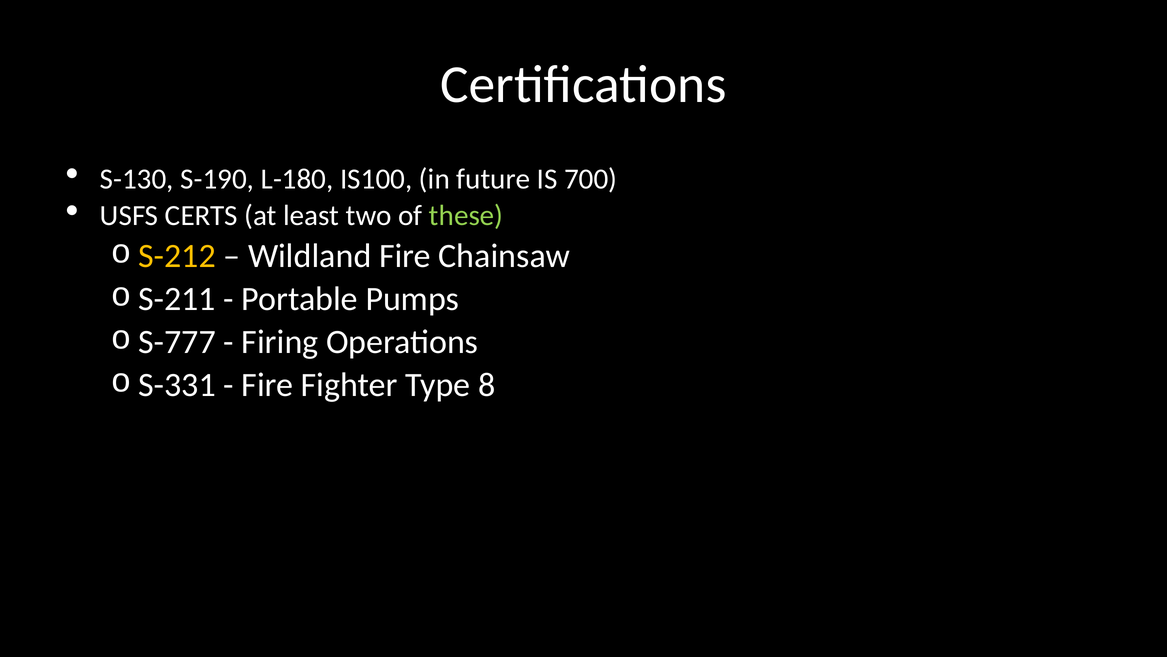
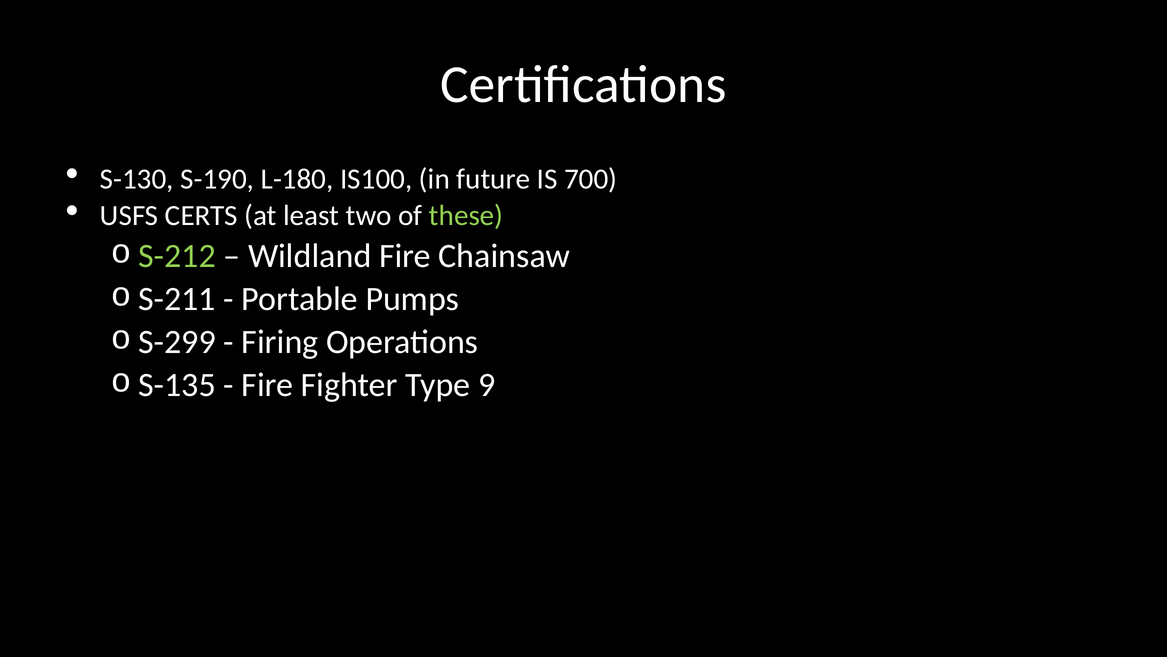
S-212 colour: yellow -> light green (177, 256)
S-777: S-777 -> S-299 (177, 342)
S-331: S-331 -> S-135 (177, 385)
8: 8 -> 9 (487, 385)
